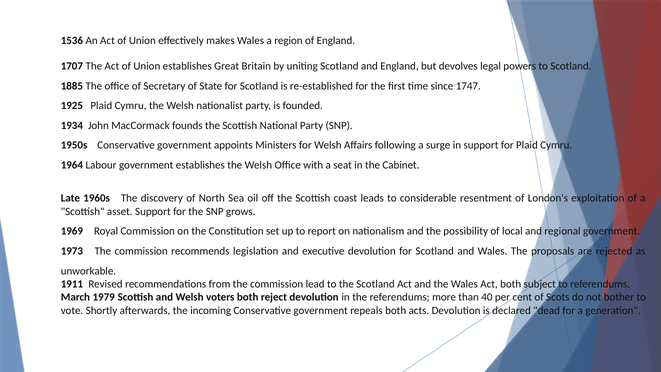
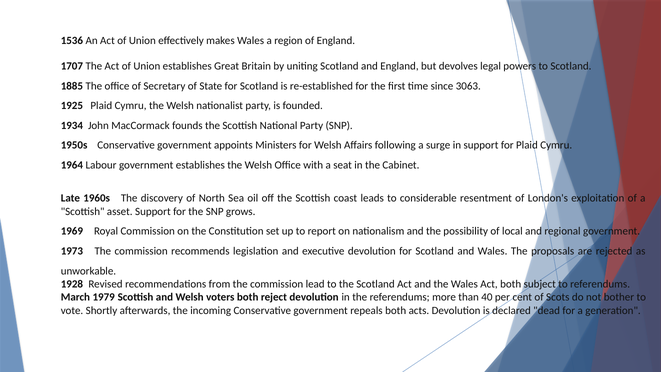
1747: 1747 -> 3063 (468, 86)
1911: 1911 -> 1928 (72, 284)
